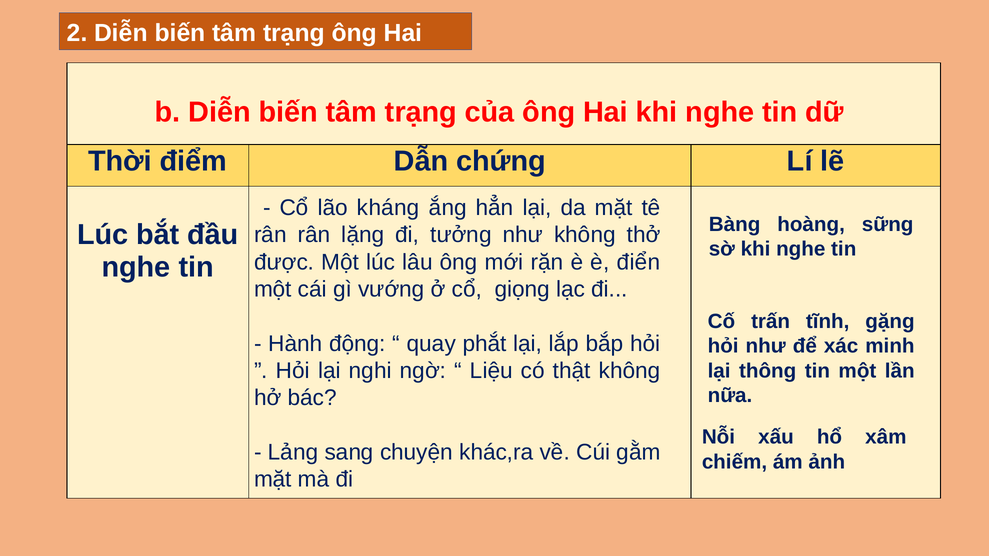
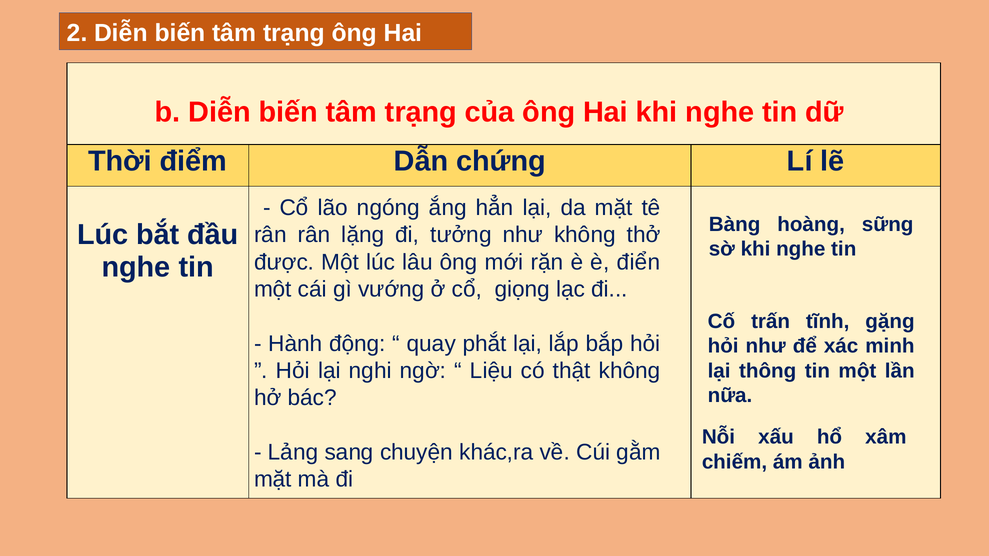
kháng: kháng -> ngóng (388, 208)
